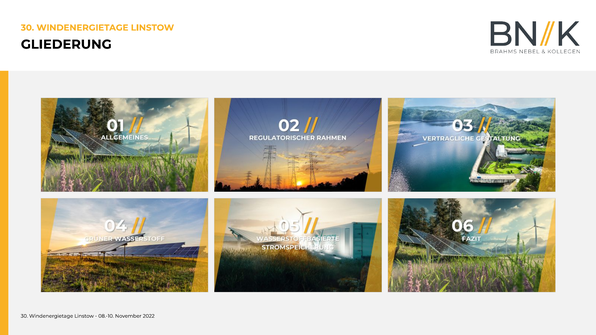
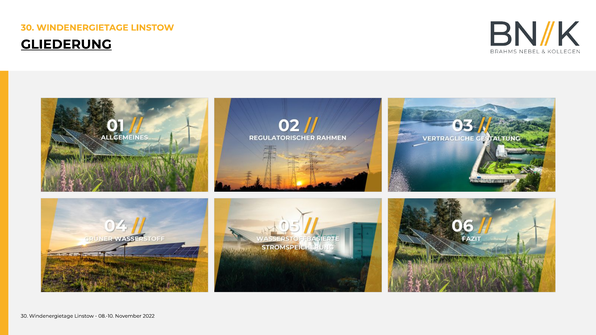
GLIEDERUNG underline: none -> present (66, 44)
